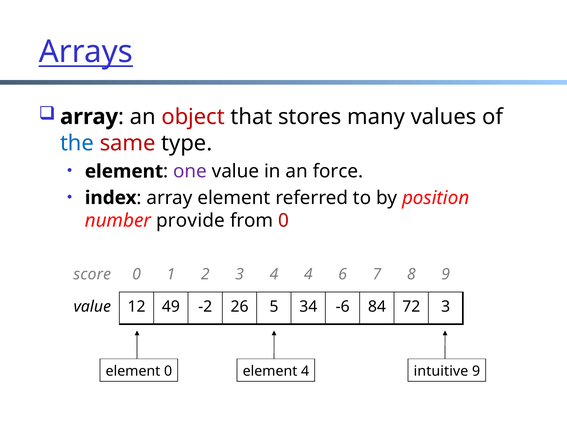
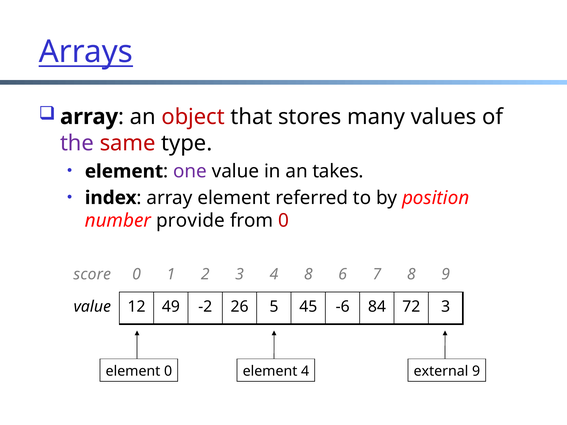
the colour: blue -> purple (77, 143)
force: force -> takes (338, 171)
4 4: 4 -> 8 (308, 274)
34: 34 -> 45 (308, 307)
intuitive: intuitive -> external (441, 371)
